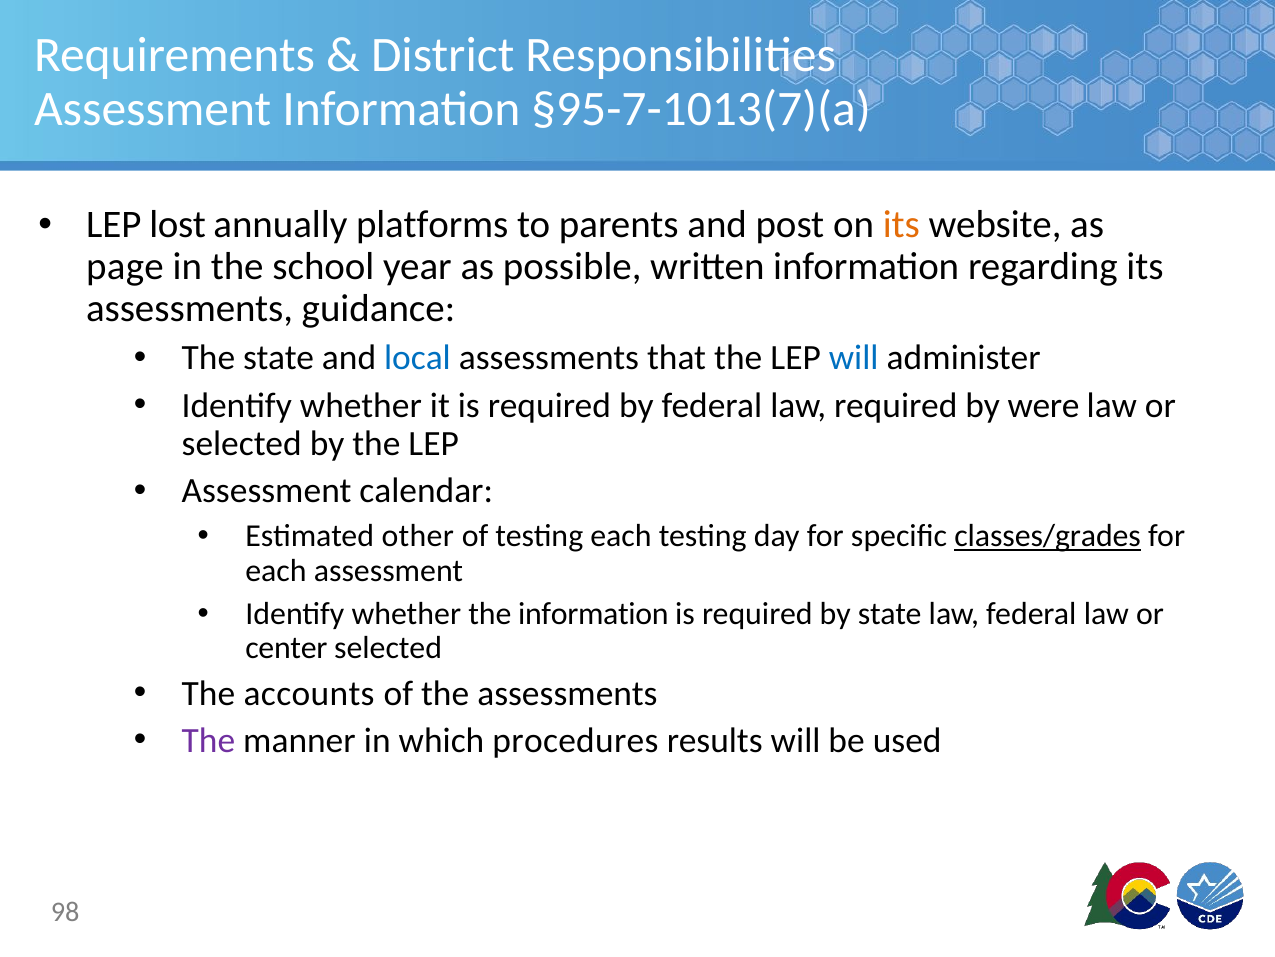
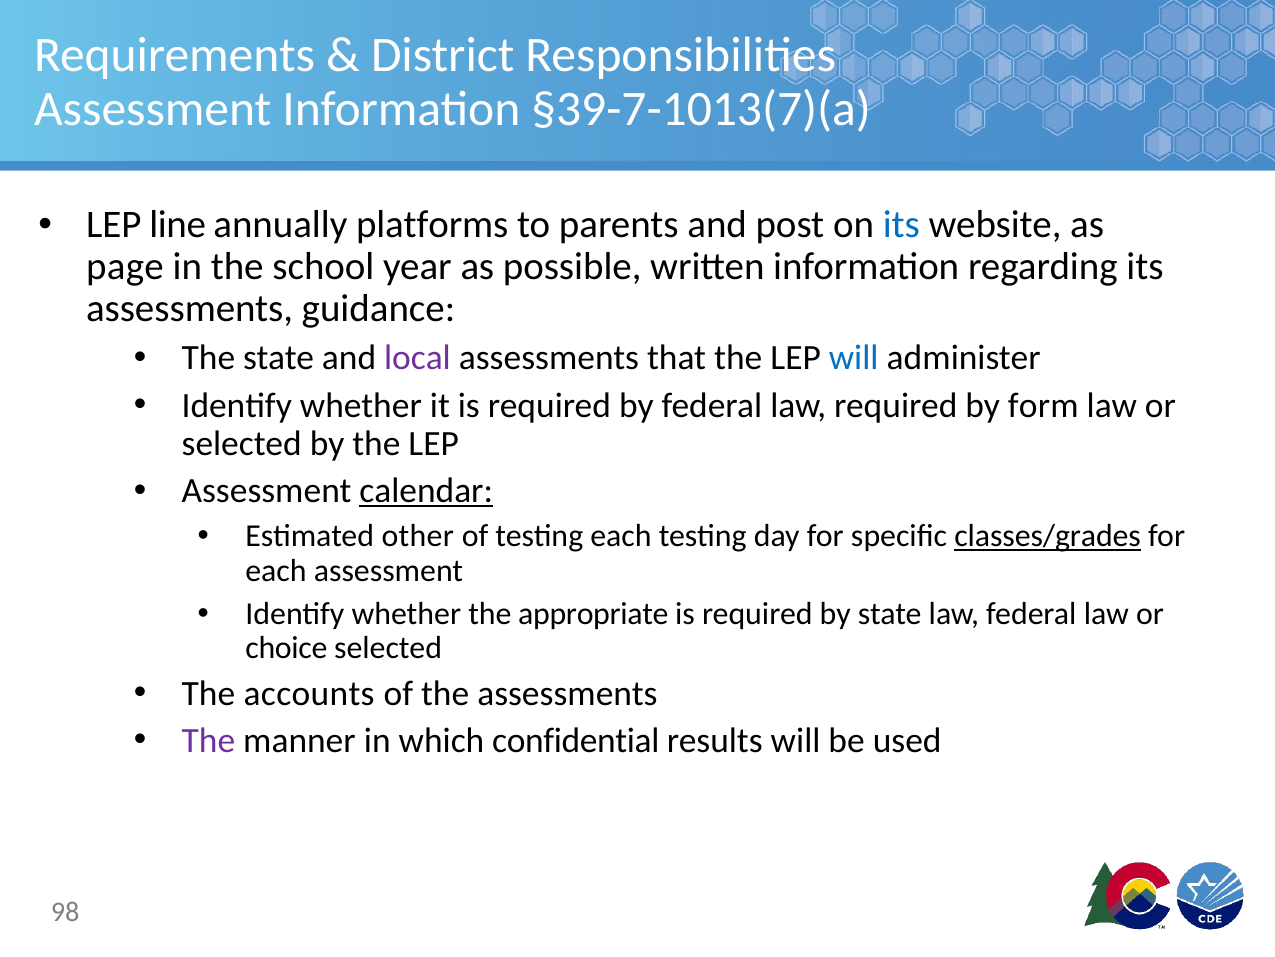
§95-7-1013(7)(a: §95-7-1013(7)(a -> §39-7-1013(7)(a (701, 109)
lost: lost -> line (178, 225)
its colour: orange -> blue (901, 225)
local colour: blue -> purple (417, 358)
were: were -> form (1043, 405)
calendar underline: none -> present (426, 490)
the information: information -> appropriate (593, 613)
center: center -> choice (286, 648)
procedures: procedures -> confidential (576, 740)
